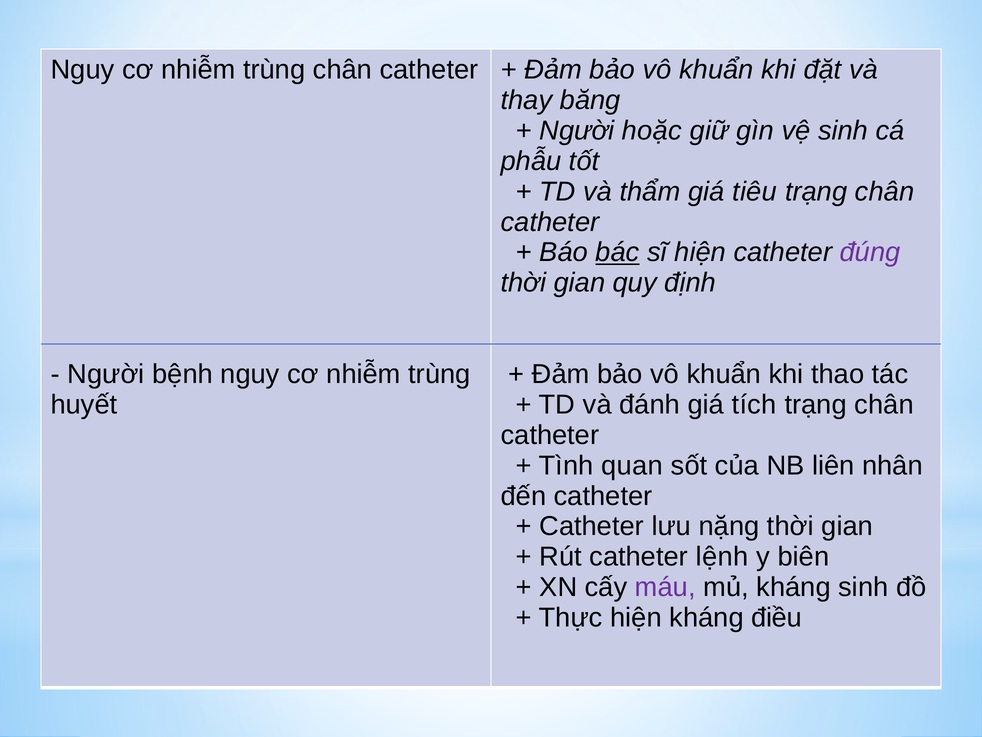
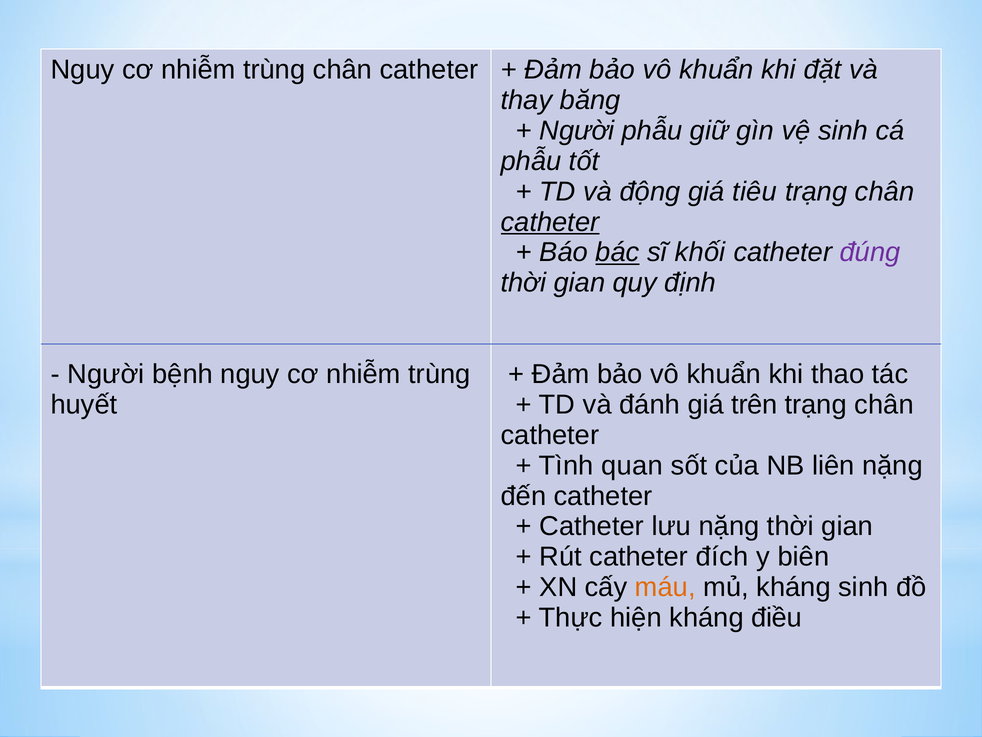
Người hoặc: hoặc -> phẫu (652, 131)
thẩm: thẩm -> động (650, 191)
catheter underline: none -> present (550, 222)
sĩ hiện: hiện -> khối (700, 252)
tích: tích -> trên (754, 404)
liên nhân: nhân -> nặng (892, 465)
lệnh: lệnh -> đích (722, 557)
máu colour: purple -> orange (665, 587)
